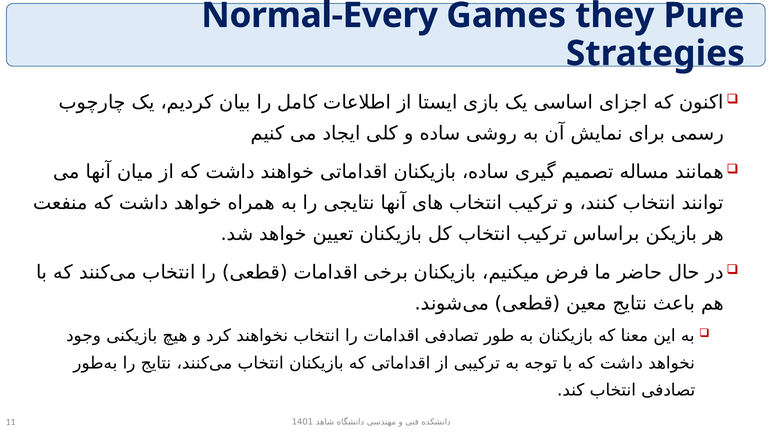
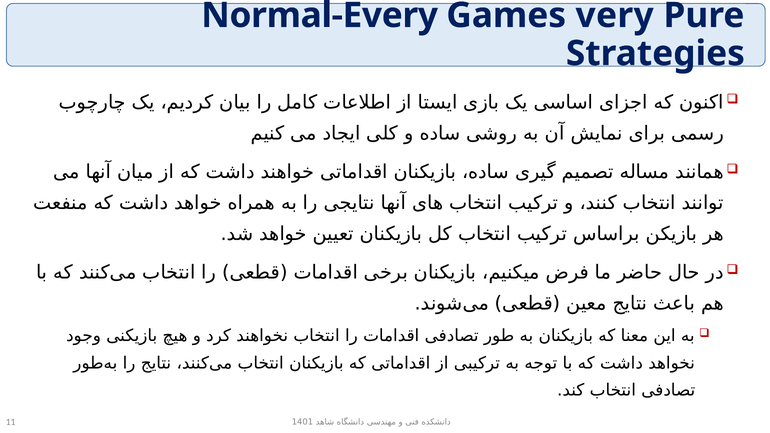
they: they -> very (615, 15)
